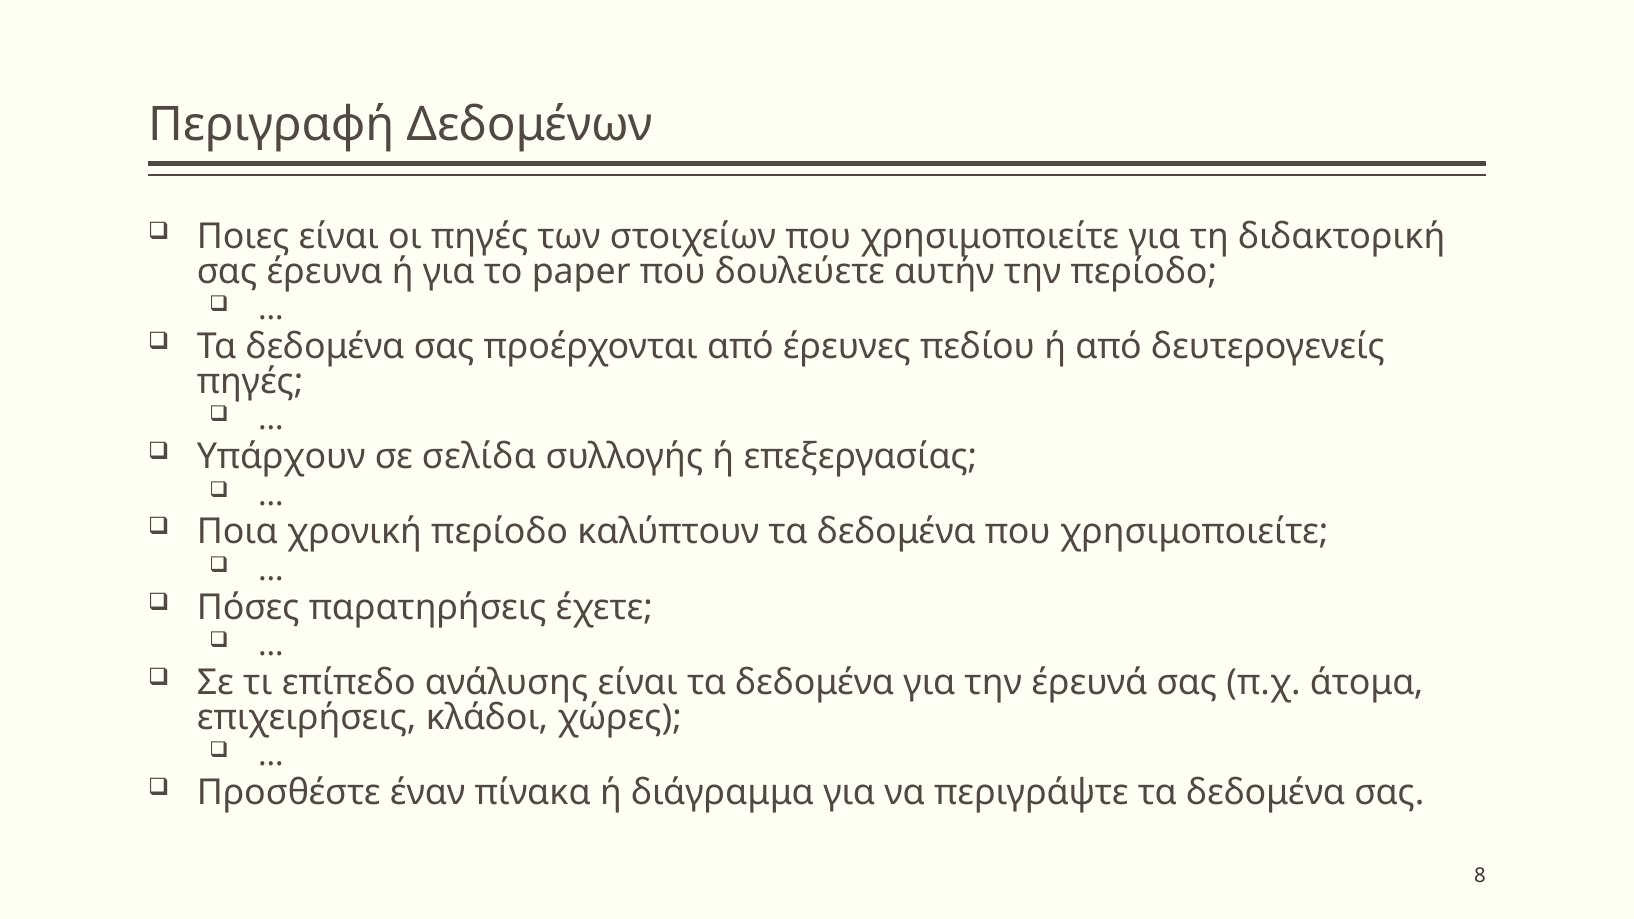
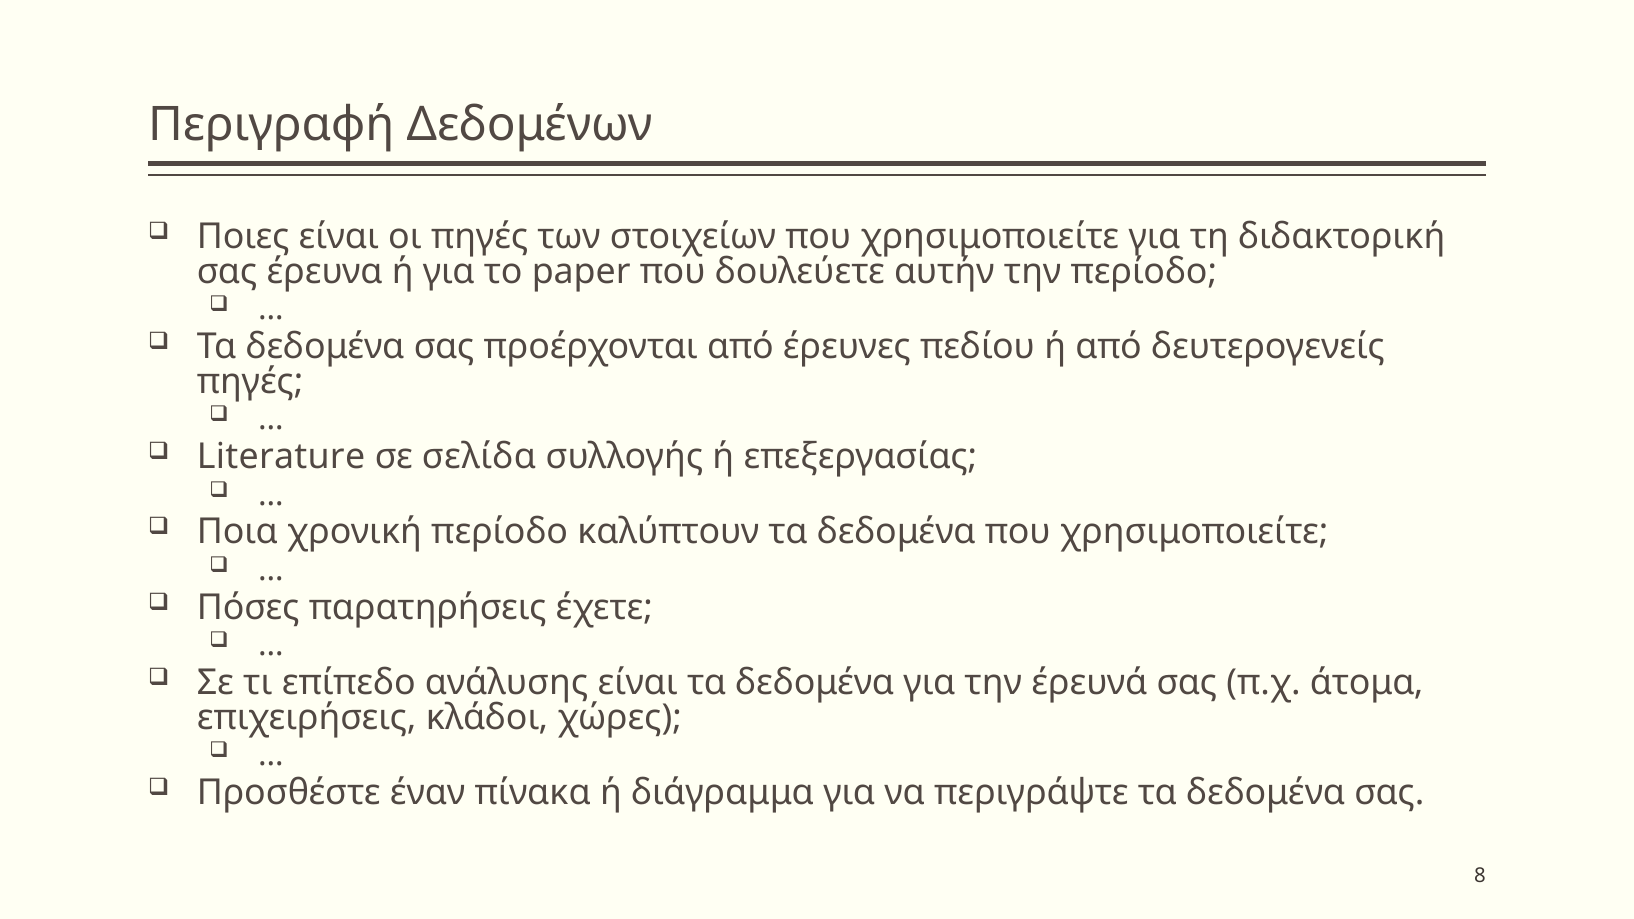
Υπάρχουν: Υπάρχουν -> Literature (281, 457)
